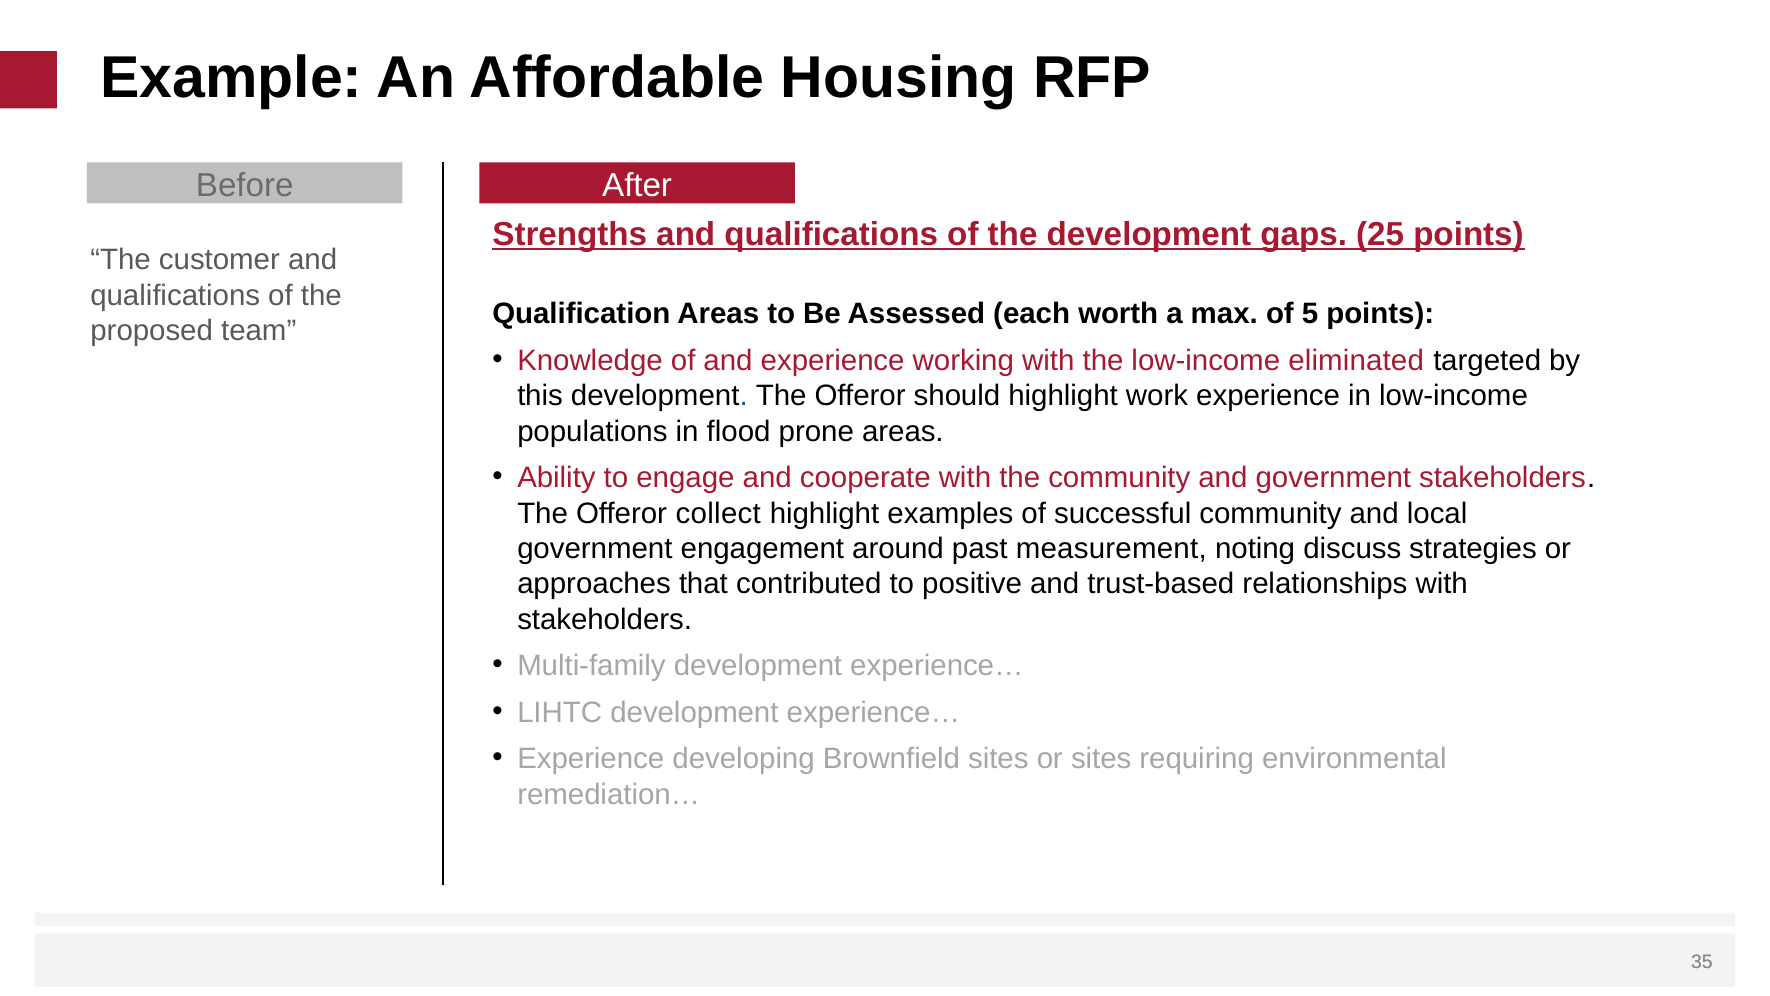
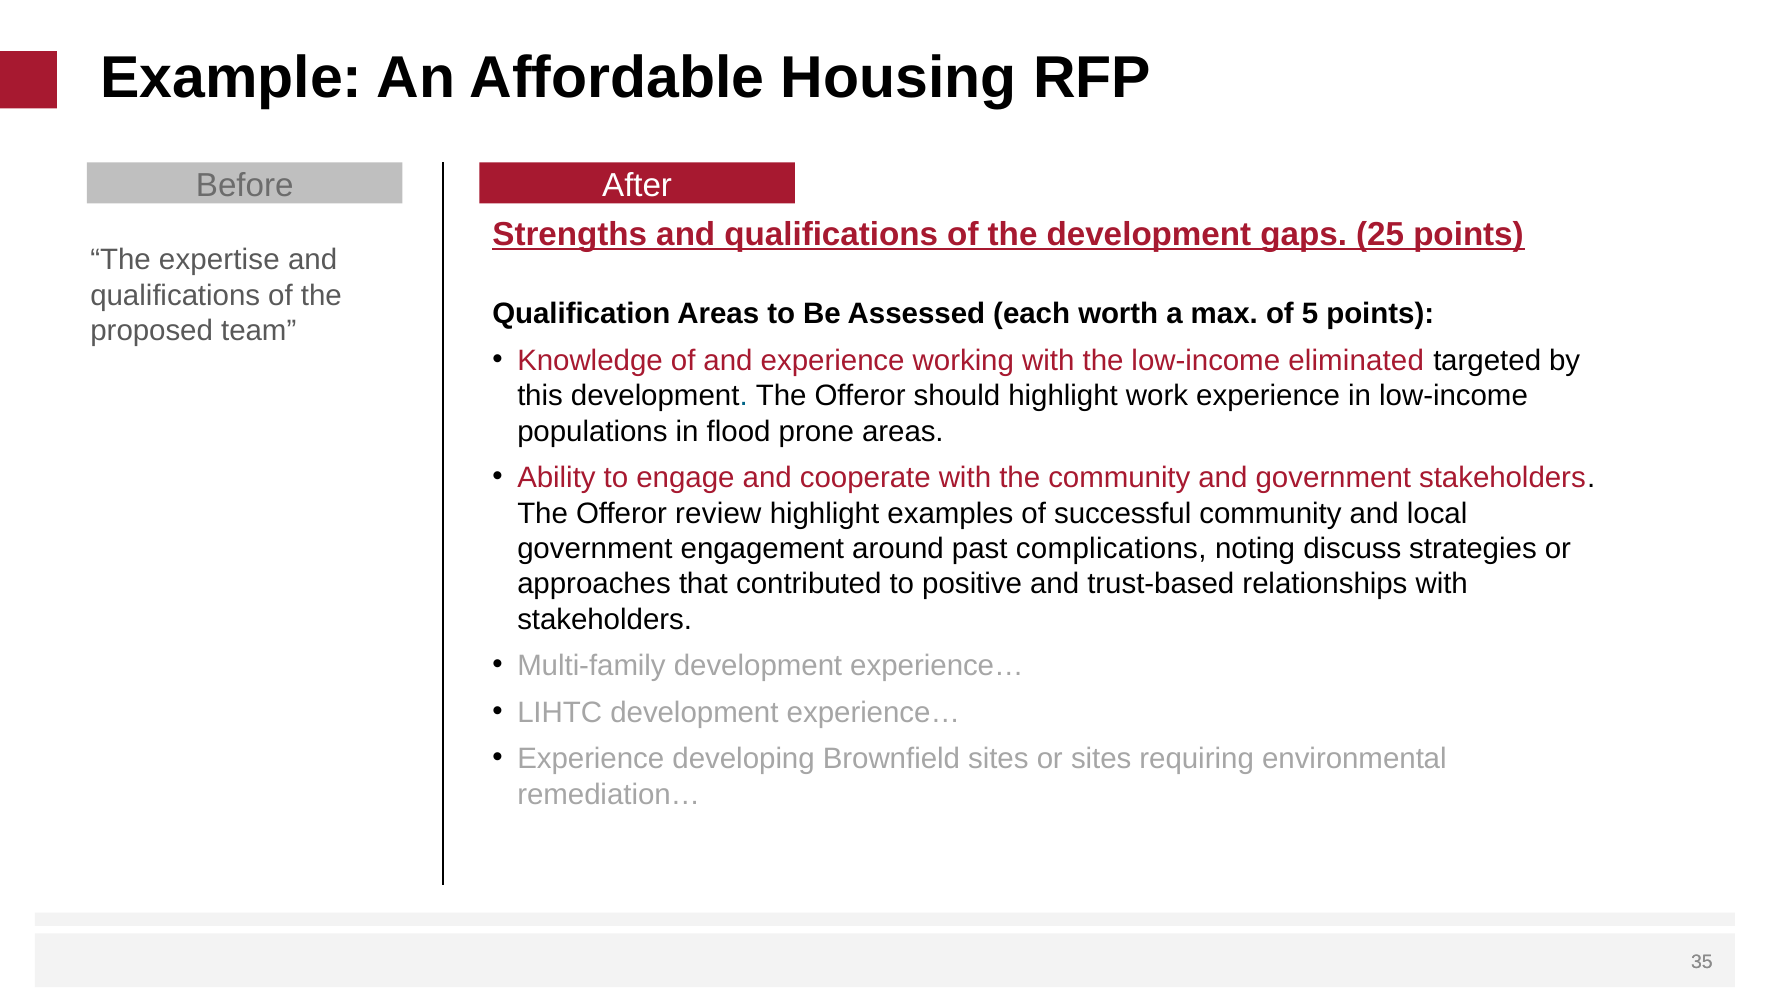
customer: customer -> expertise (219, 260)
collect: collect -> review (718, 513)
measurement: measurement -> complications (1111, 548)
